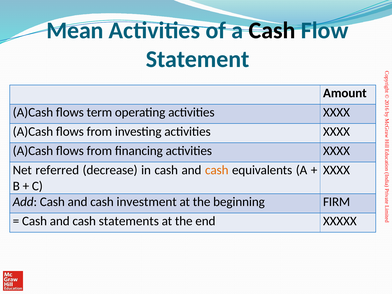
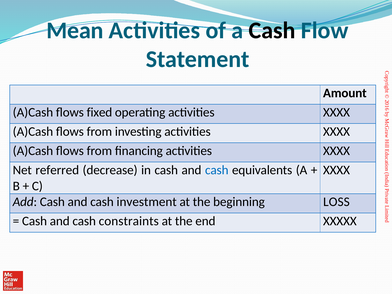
term: term -> fixed (99, 112)
cash colour: orange -> blue (217, 170)
FIRM: FIRM -> LOSS (336, 202)
statements: statements -> constraints (129, 221)
